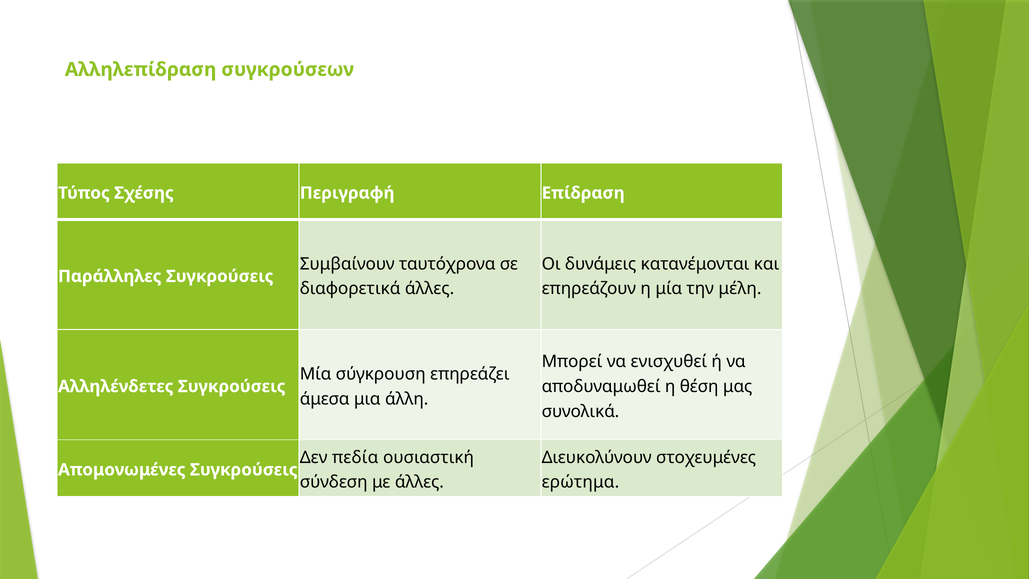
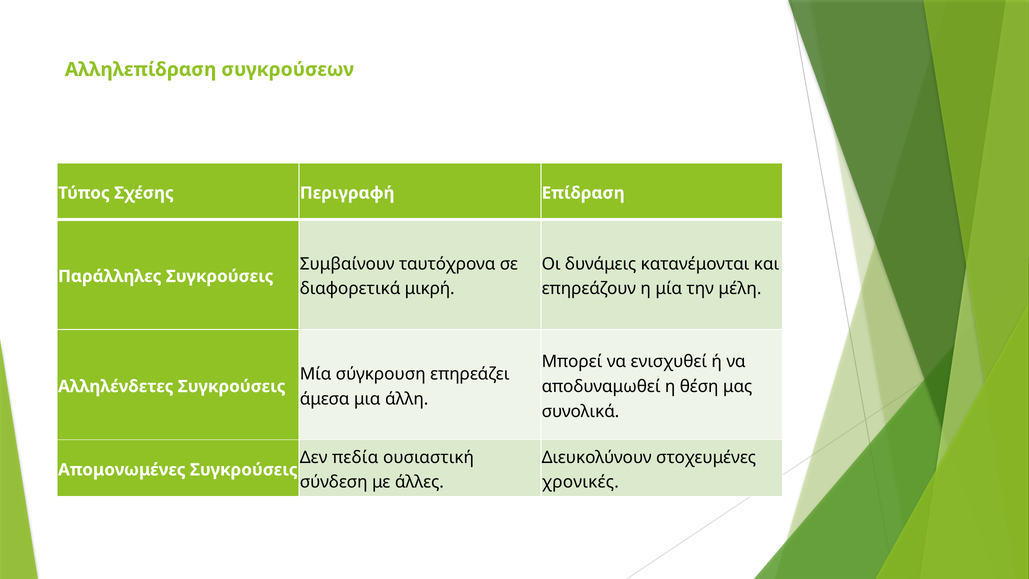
διαφορετικά άλλες: άλλες -> μικρή (430, 289)
ερώτημα: ερώτημα -> χρονικές (580, 482)
